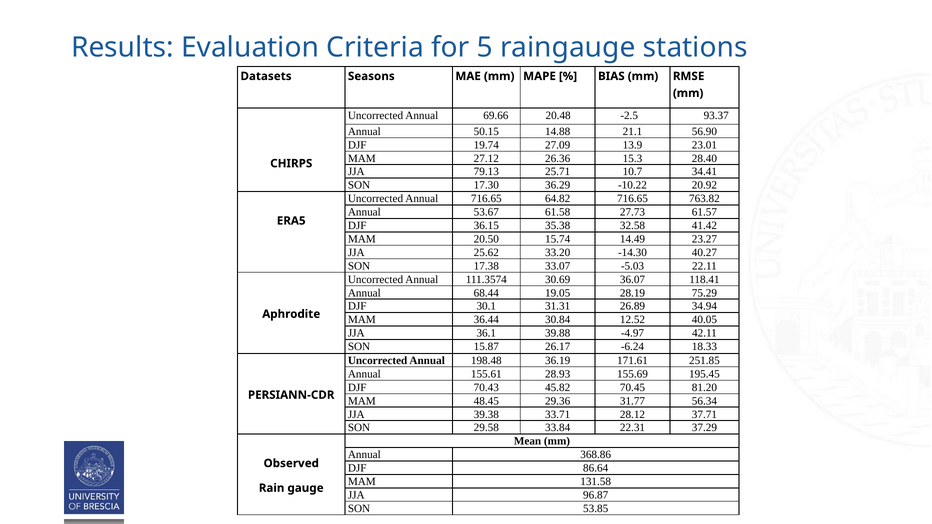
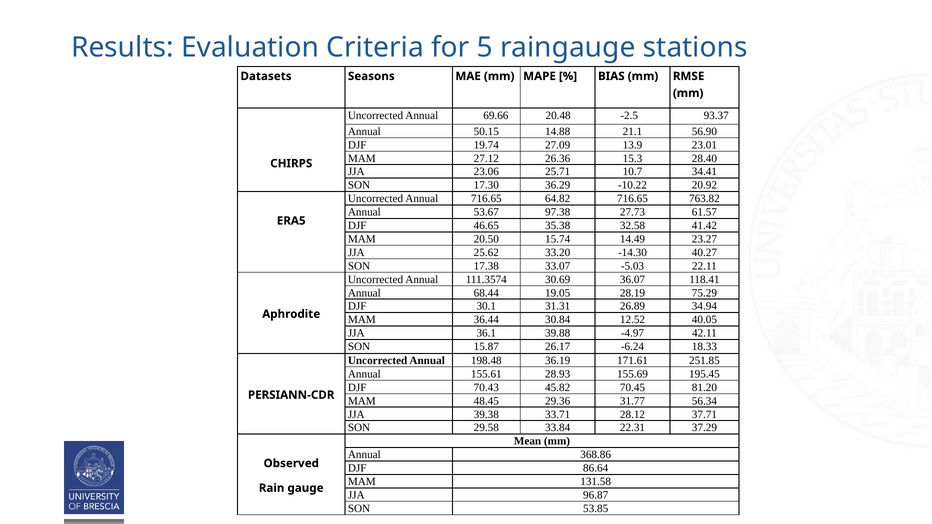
79.13: 79.13 -> 23.06 (486, 172)
61.58: 61.58 -> 97.38 (558, 212)
36.15: 36.15 -> 46.65 (486, 226)
